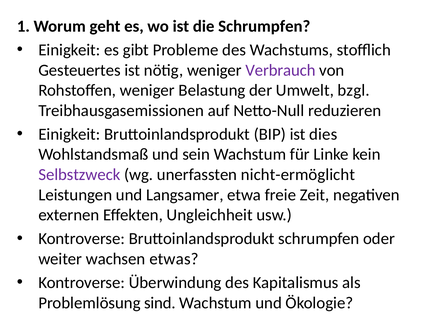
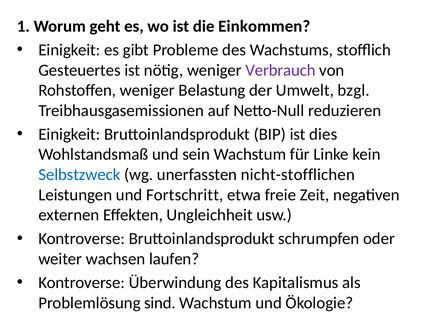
die Schrumpfen: Schrumpfen -> Einkommen (264, 26)
Selbstzweck colour: purple -> blue (79, 175)
nicht-ermöglicht: nicht-ermöglicht -> nicht-stofflichen (298, 175)
Langsamer: Langsamer -> Fortschritt (185, 195)
etwas: etwas -> laufen (174, 259)
